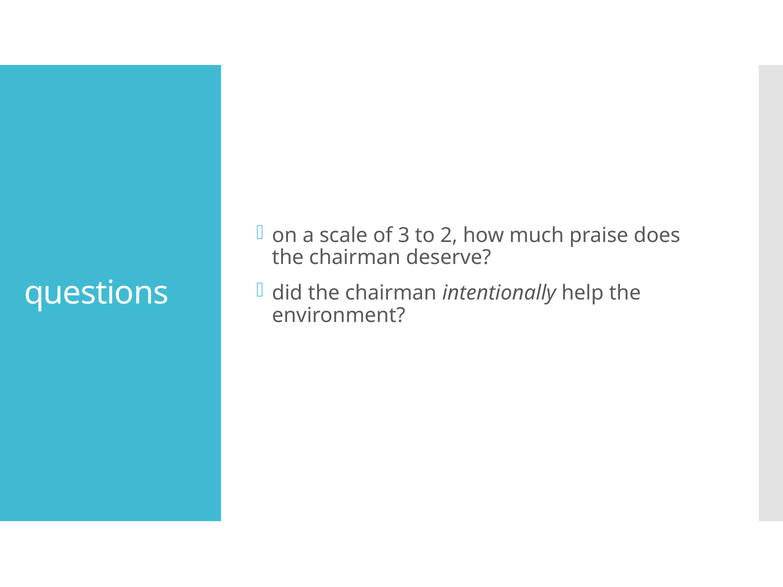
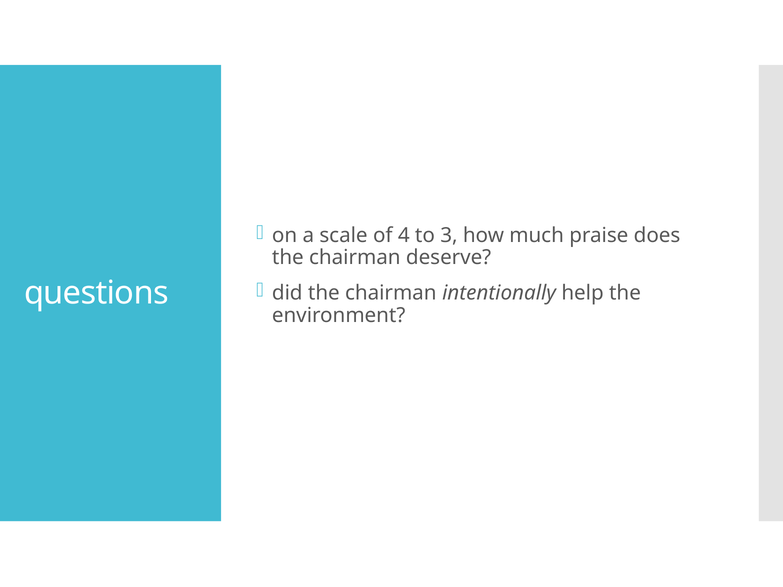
3: 3 -> 4 (404, 235)
2: 2 -> 3 (449, 235)
